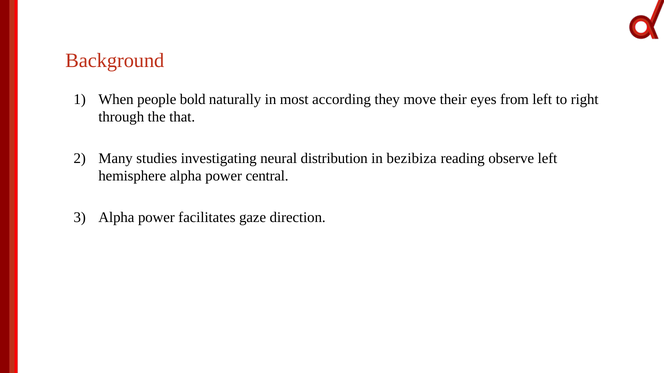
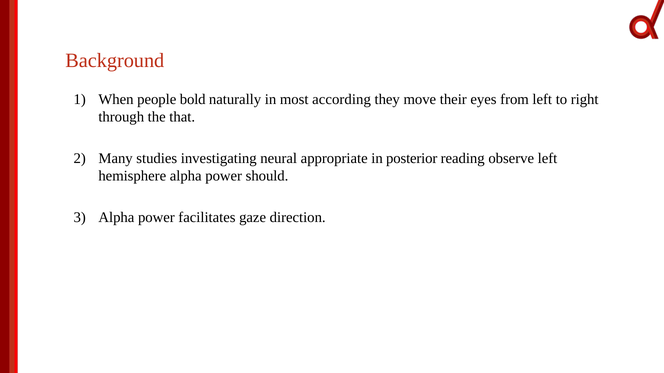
distribution: distribution -> appropriate (334, 159)
bezibiza: bezibiza -> posterior (412, 159)
central: central -> should (267, 176)
